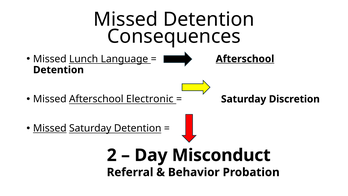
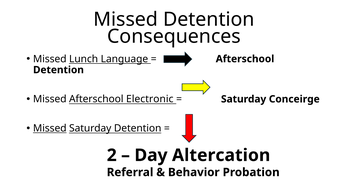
Afterschool underline: present -> none (245, 59)
Discretion: Discretion -> Conceirge (294, 99)
Misconduct: Misconduct -> Altercation (221, 155)
